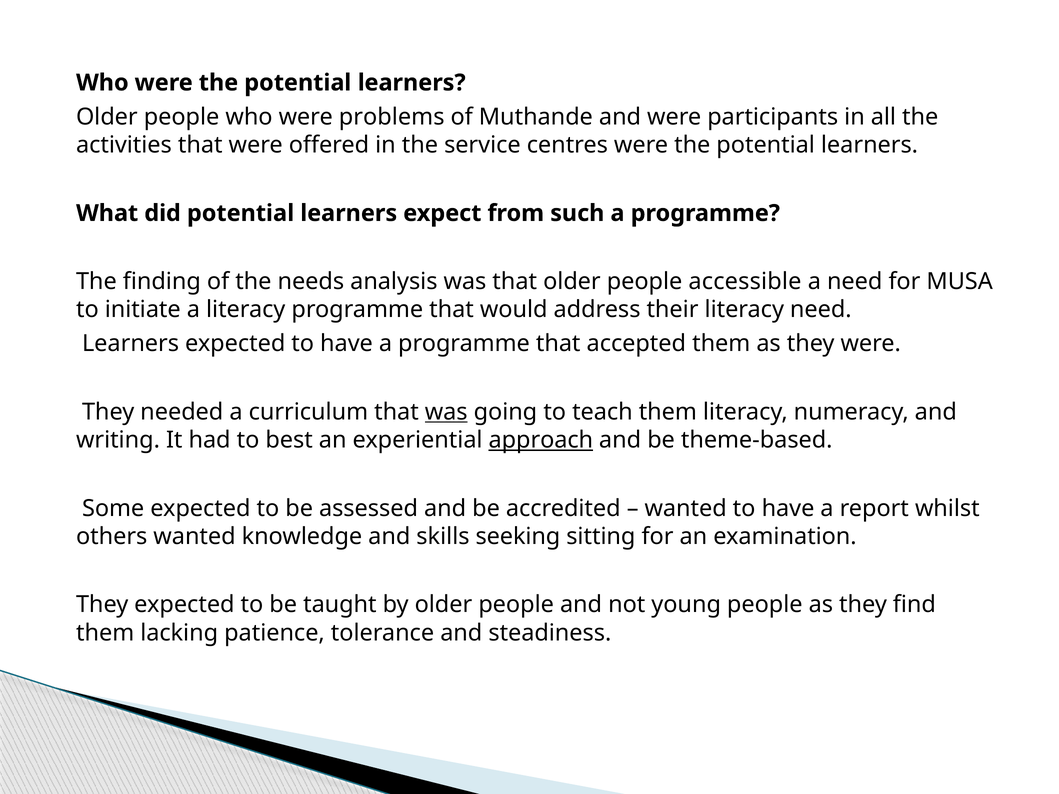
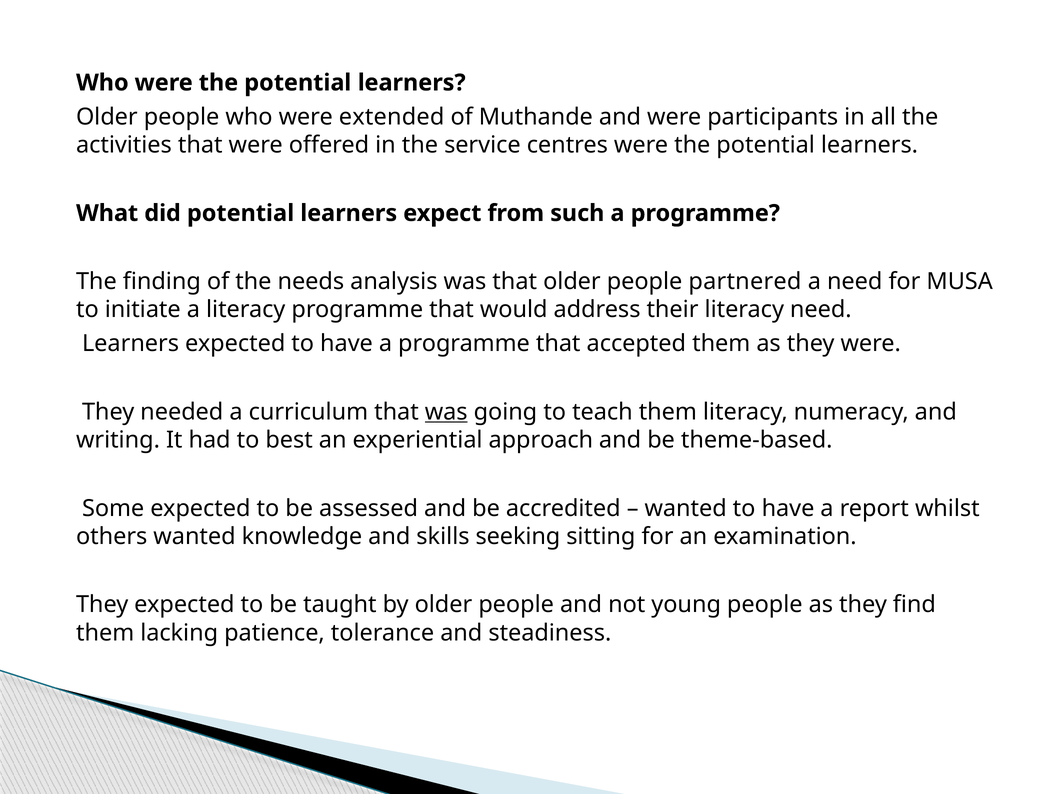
problems: problems -> extended (392, 117)
accessible: accessible -> partnered (745, 282)
approach underline: present -> none (541, 440)
